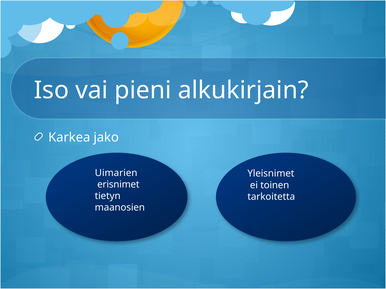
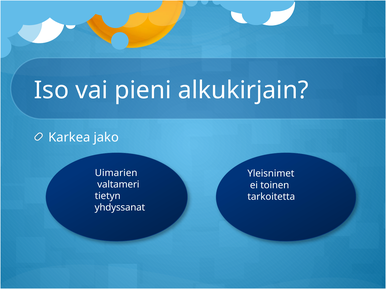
erisnimet: erisnimet -> valtameri (118, 185)
maanosien: maanosien -> yhdyssanat (120, 208)
